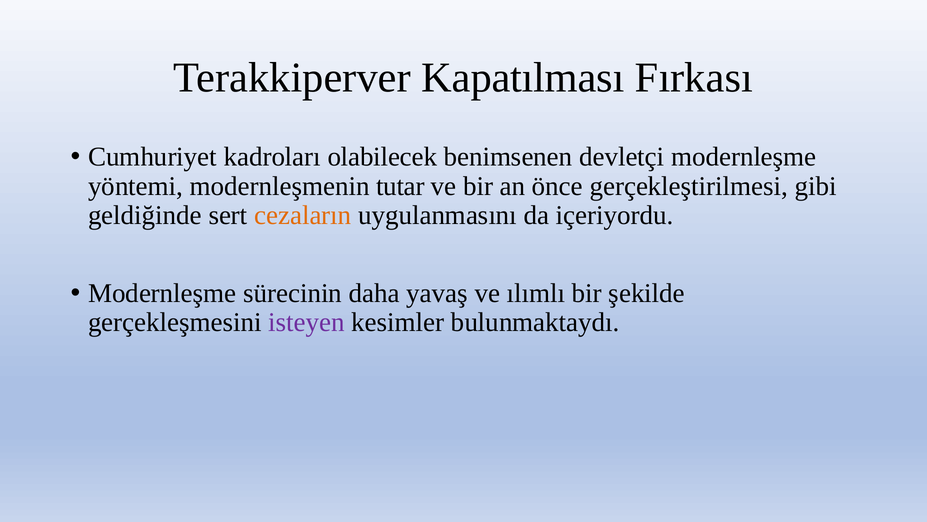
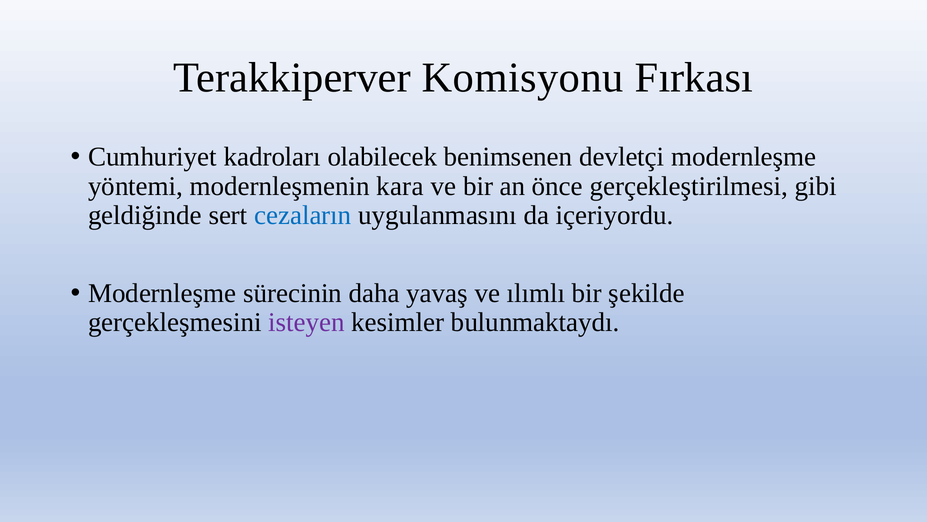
Kapatılması: Kapatılması -> Komisyonu (523, 78)
tutar: tutar -> kara (400, 186)
cezaların colour: orange -> blue (303, 215)
